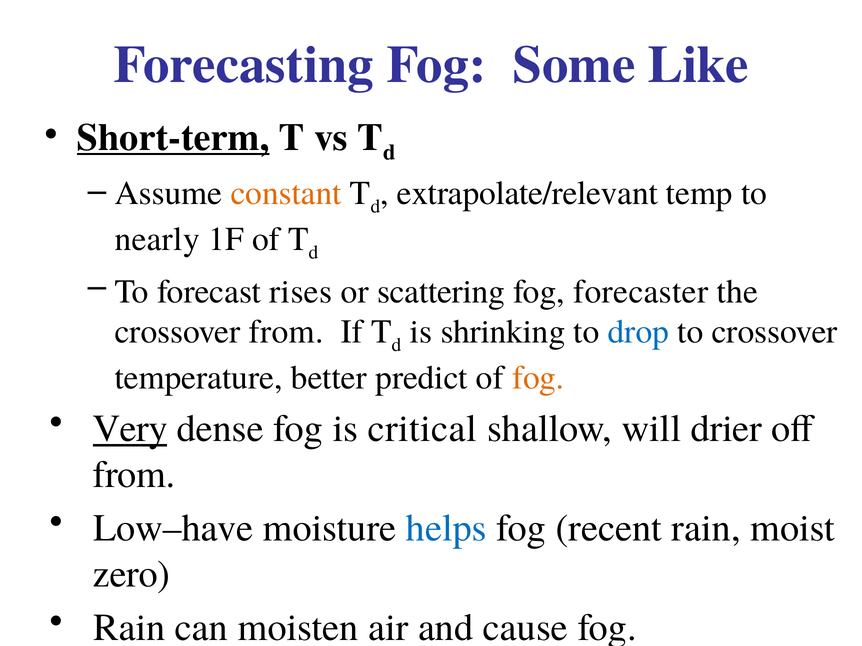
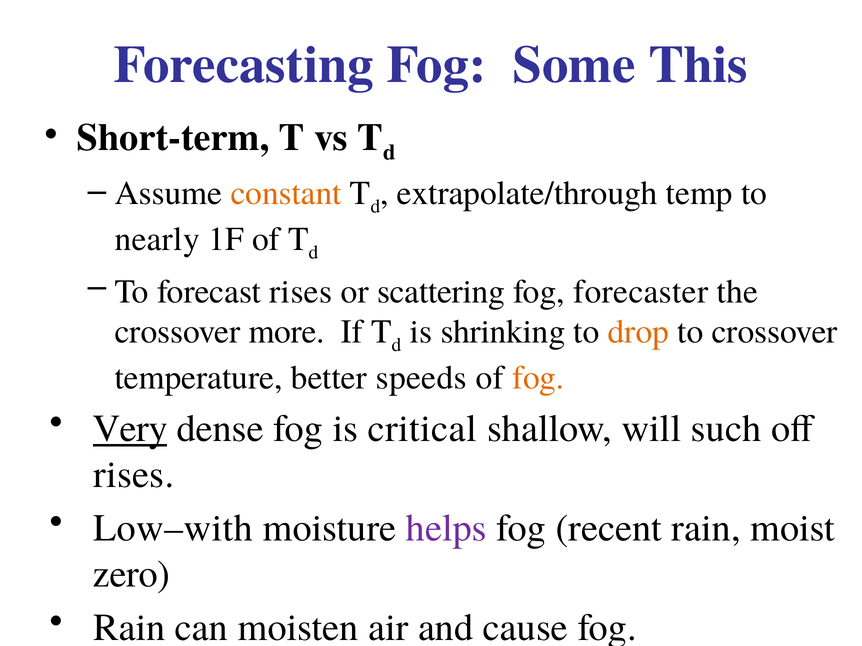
Like: Like -> This (698, 65)
Short-term underline: present -> none (173, 138)
extrapolate/relevant: extrapolate/relevant -> extrapolate/through (527, 194)
crossover from: from -> more (286, 332)
drop colour: blue -> orange (638, 332)
predict: predict -> speeds (421, 378)
drier: drier -> such (726, 429)
from: from -> rises (134, 475)
Low–have: Low–have -> Low–with (173, 529)
helps colour: blue -> purple (446, 529)
